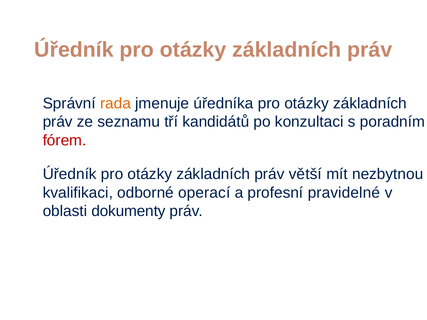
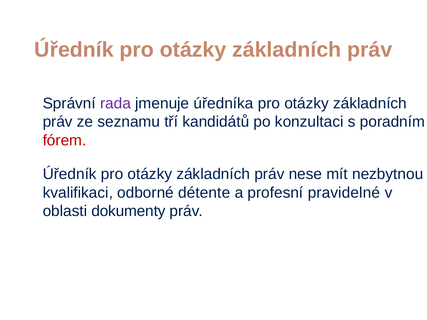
rada colour: orange -> purple (116, 103)
větší: větší -> nese (305, 174)
operací: operací -> détente (204, 193)
